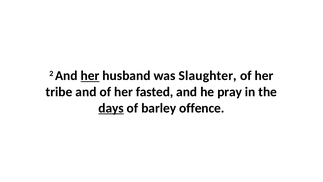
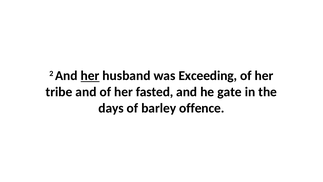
Slaughter: Slaughter -> Exceeding (208, 76)
pray: pray -> gate (230, 92)
days underline: present -> none (111, 108)
